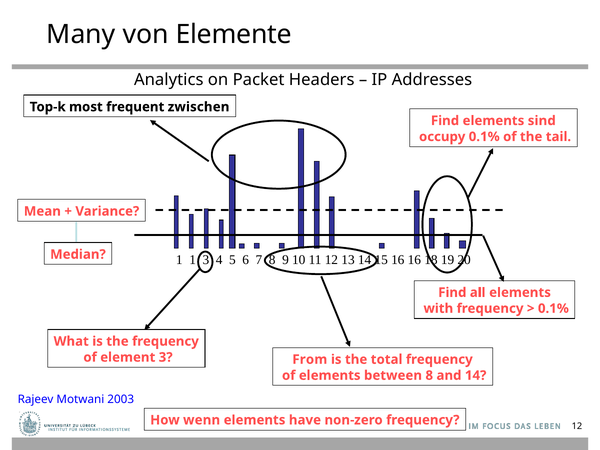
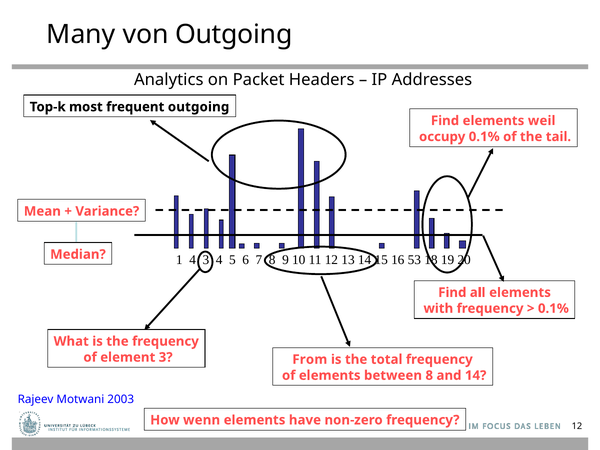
von Elemente: Elemente -> Outgoing (234, 35)
frequent zwischen: zwischen -> outgoing (199, 107)
sind: sind -> weil (542, 121)
1 1: 1 -> 4 (193, 260)
16 16: 16 -> 53 (414, 260)
